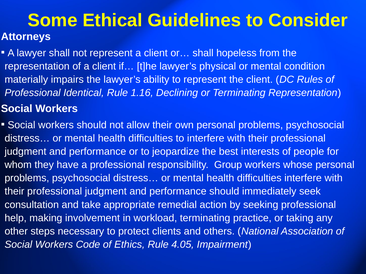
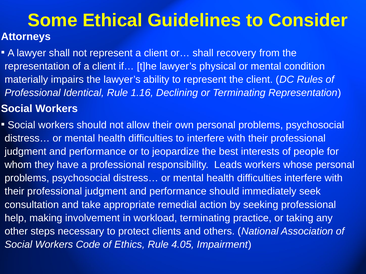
hopeless: hopeless -> recovery (236, 53)
Group: Group -> Leads (228, 165)
